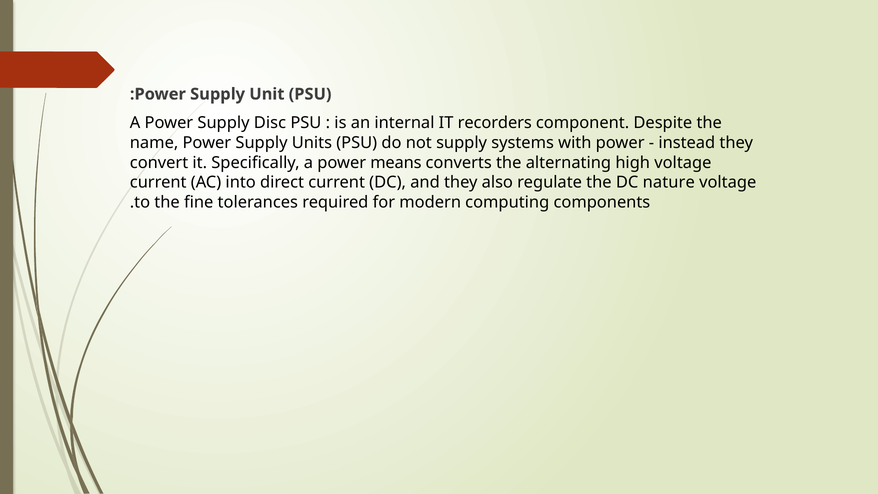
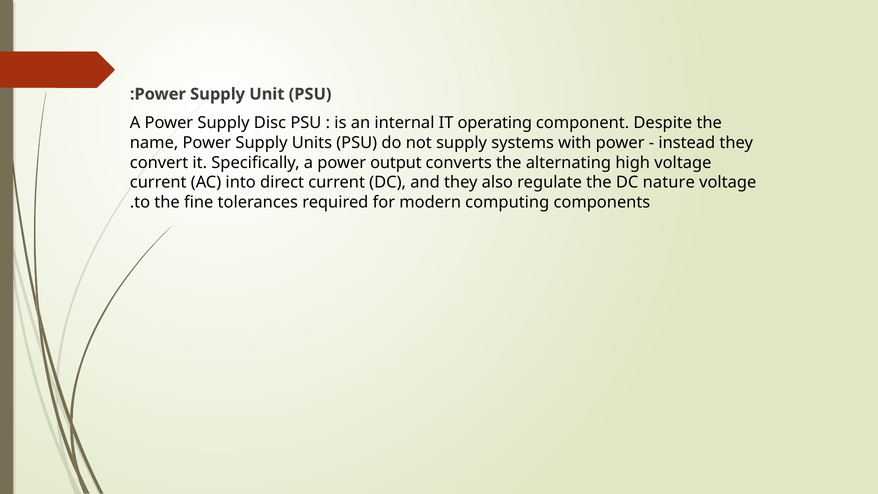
recorders: recorders -> operating (495, 123)
means: means -> output (396, 163)
